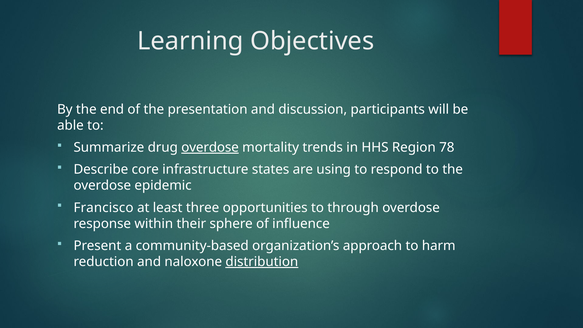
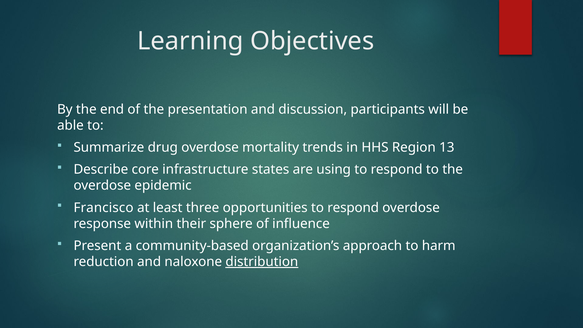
overdose underline: present -> none (210, 147)
78: 78 -> 13 (447, 147)
opportunities to through: through -> respond (353, 208)
